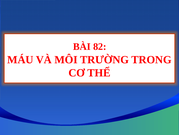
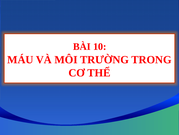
82: 82 -> 10 (100, 46)
